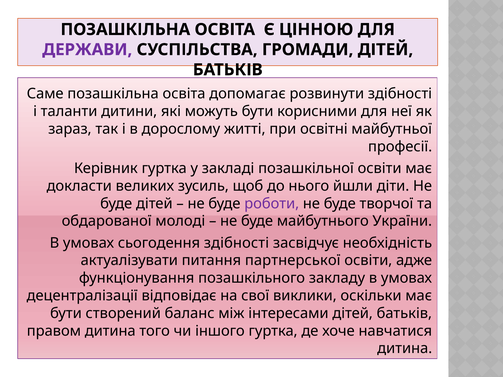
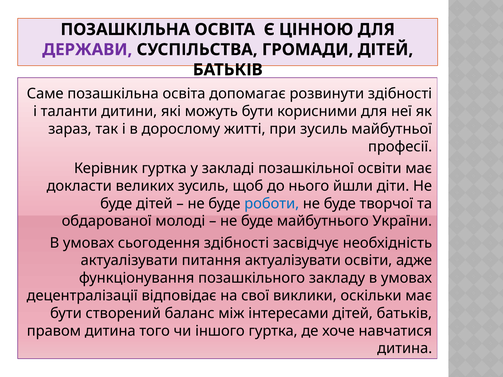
при освітні: освітні -> зусиль (324, 129)
роботи colour: purple -> blue (272, 204)
питання партнерської: партнерської -> актуалізувати (293, 261)
